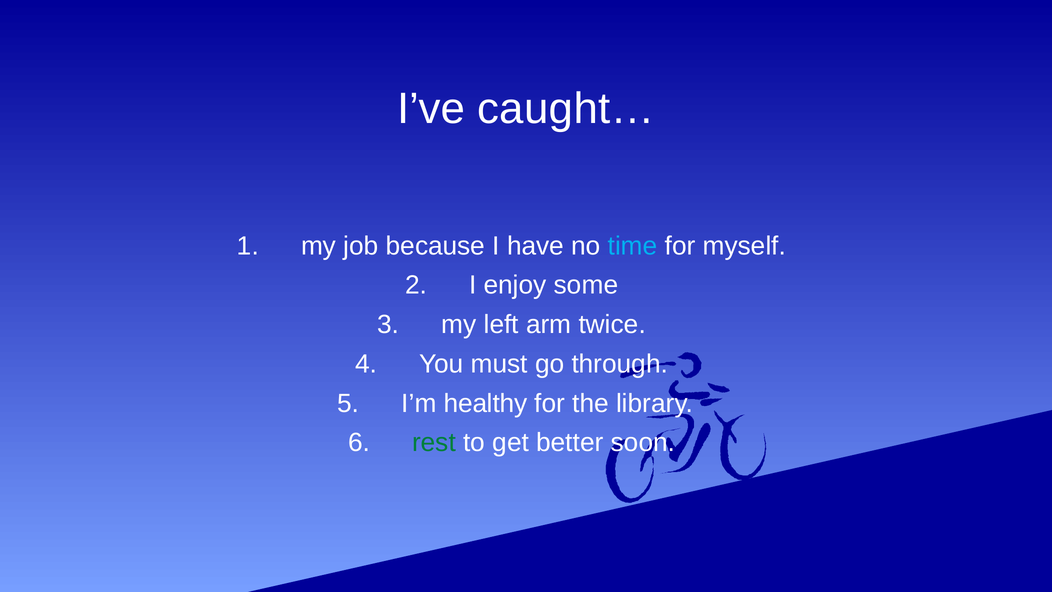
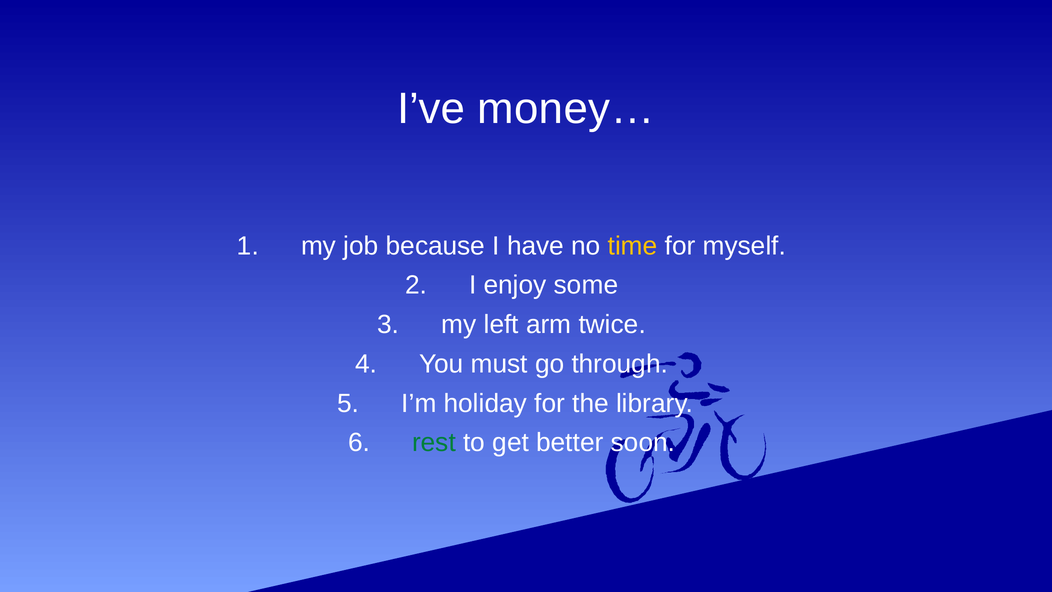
caught…: caught… -> money… (566, 109)
time colour: light blue -> yellow (633, 246)
healthy: healthy -> holiday (485, 403)
